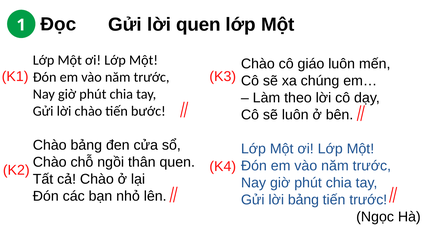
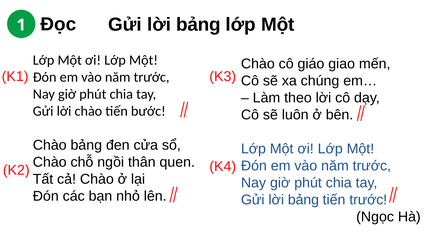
Đọc Gửi lời quen: quen -> bảng (198, 25)
giáo luôn: luôn -> giao (342, 64)
